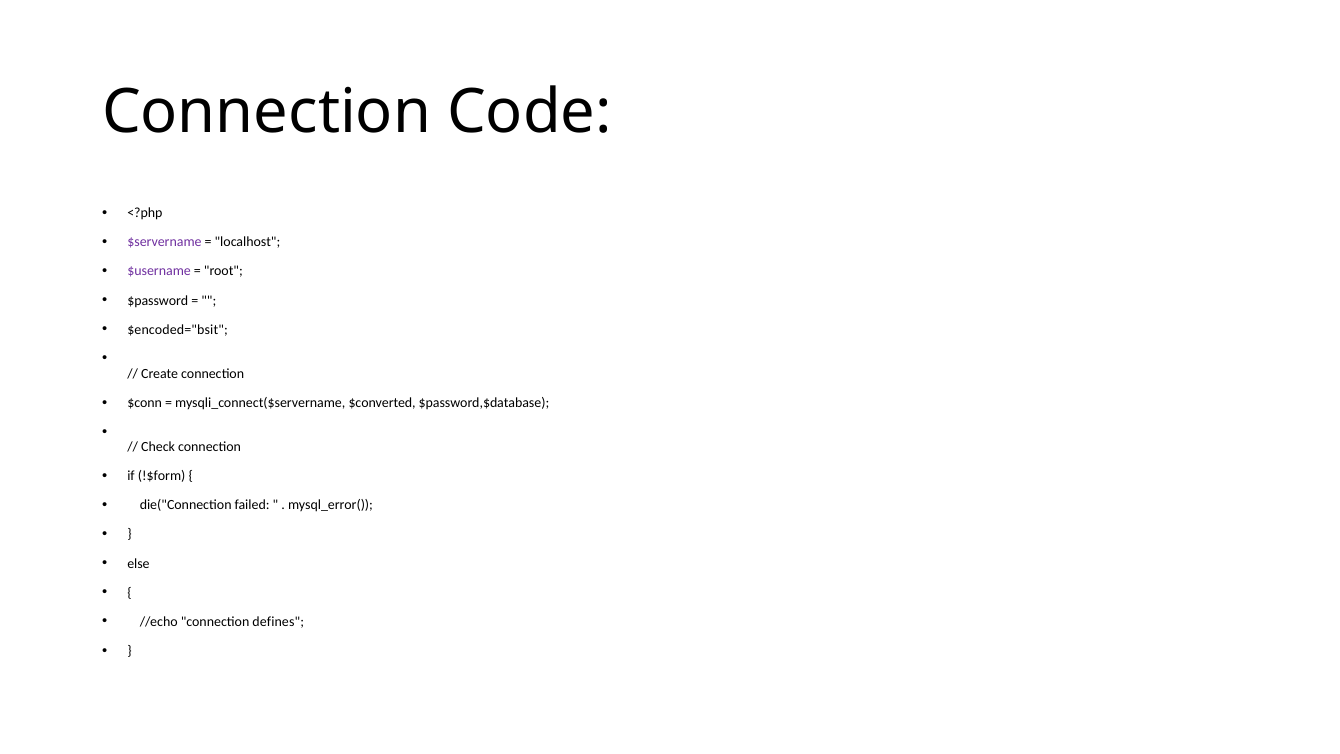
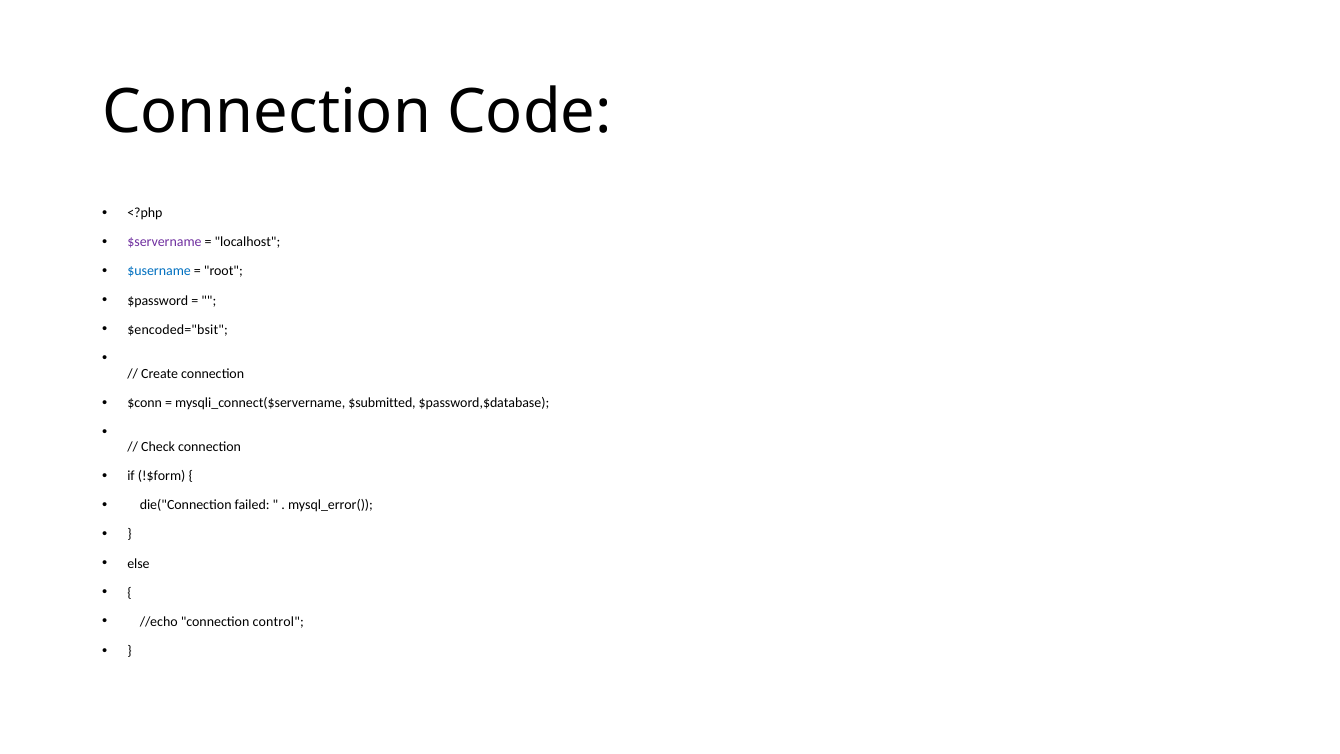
$username colour: purple -> blue (159, 271)
$converted: $converted -> $submitted (382, 403)
defines: defines -> control (278, 621)
